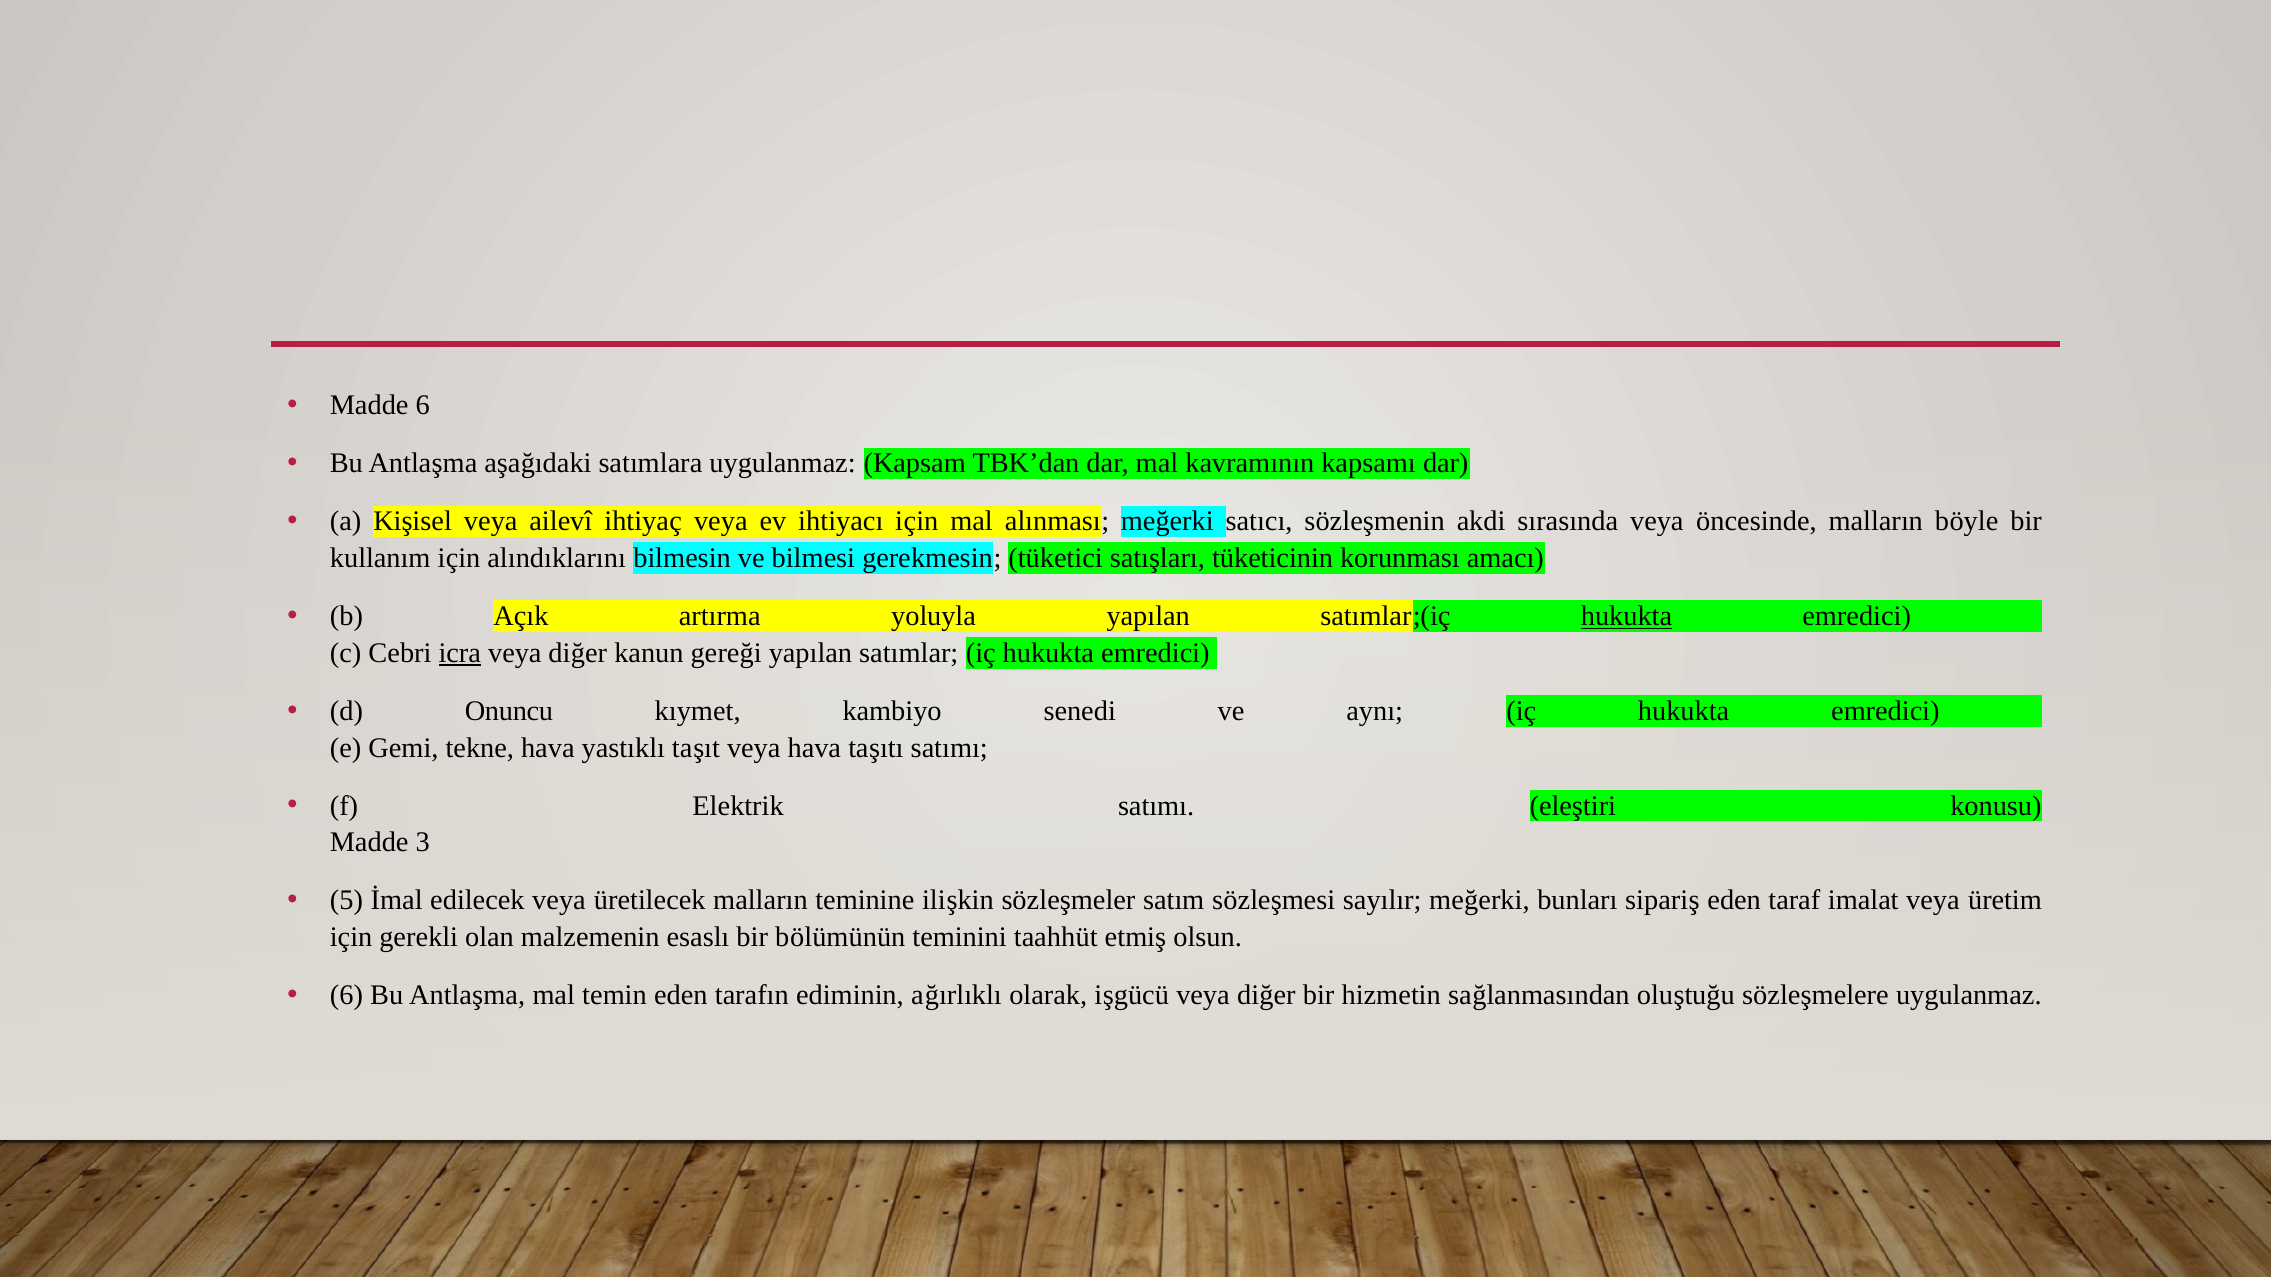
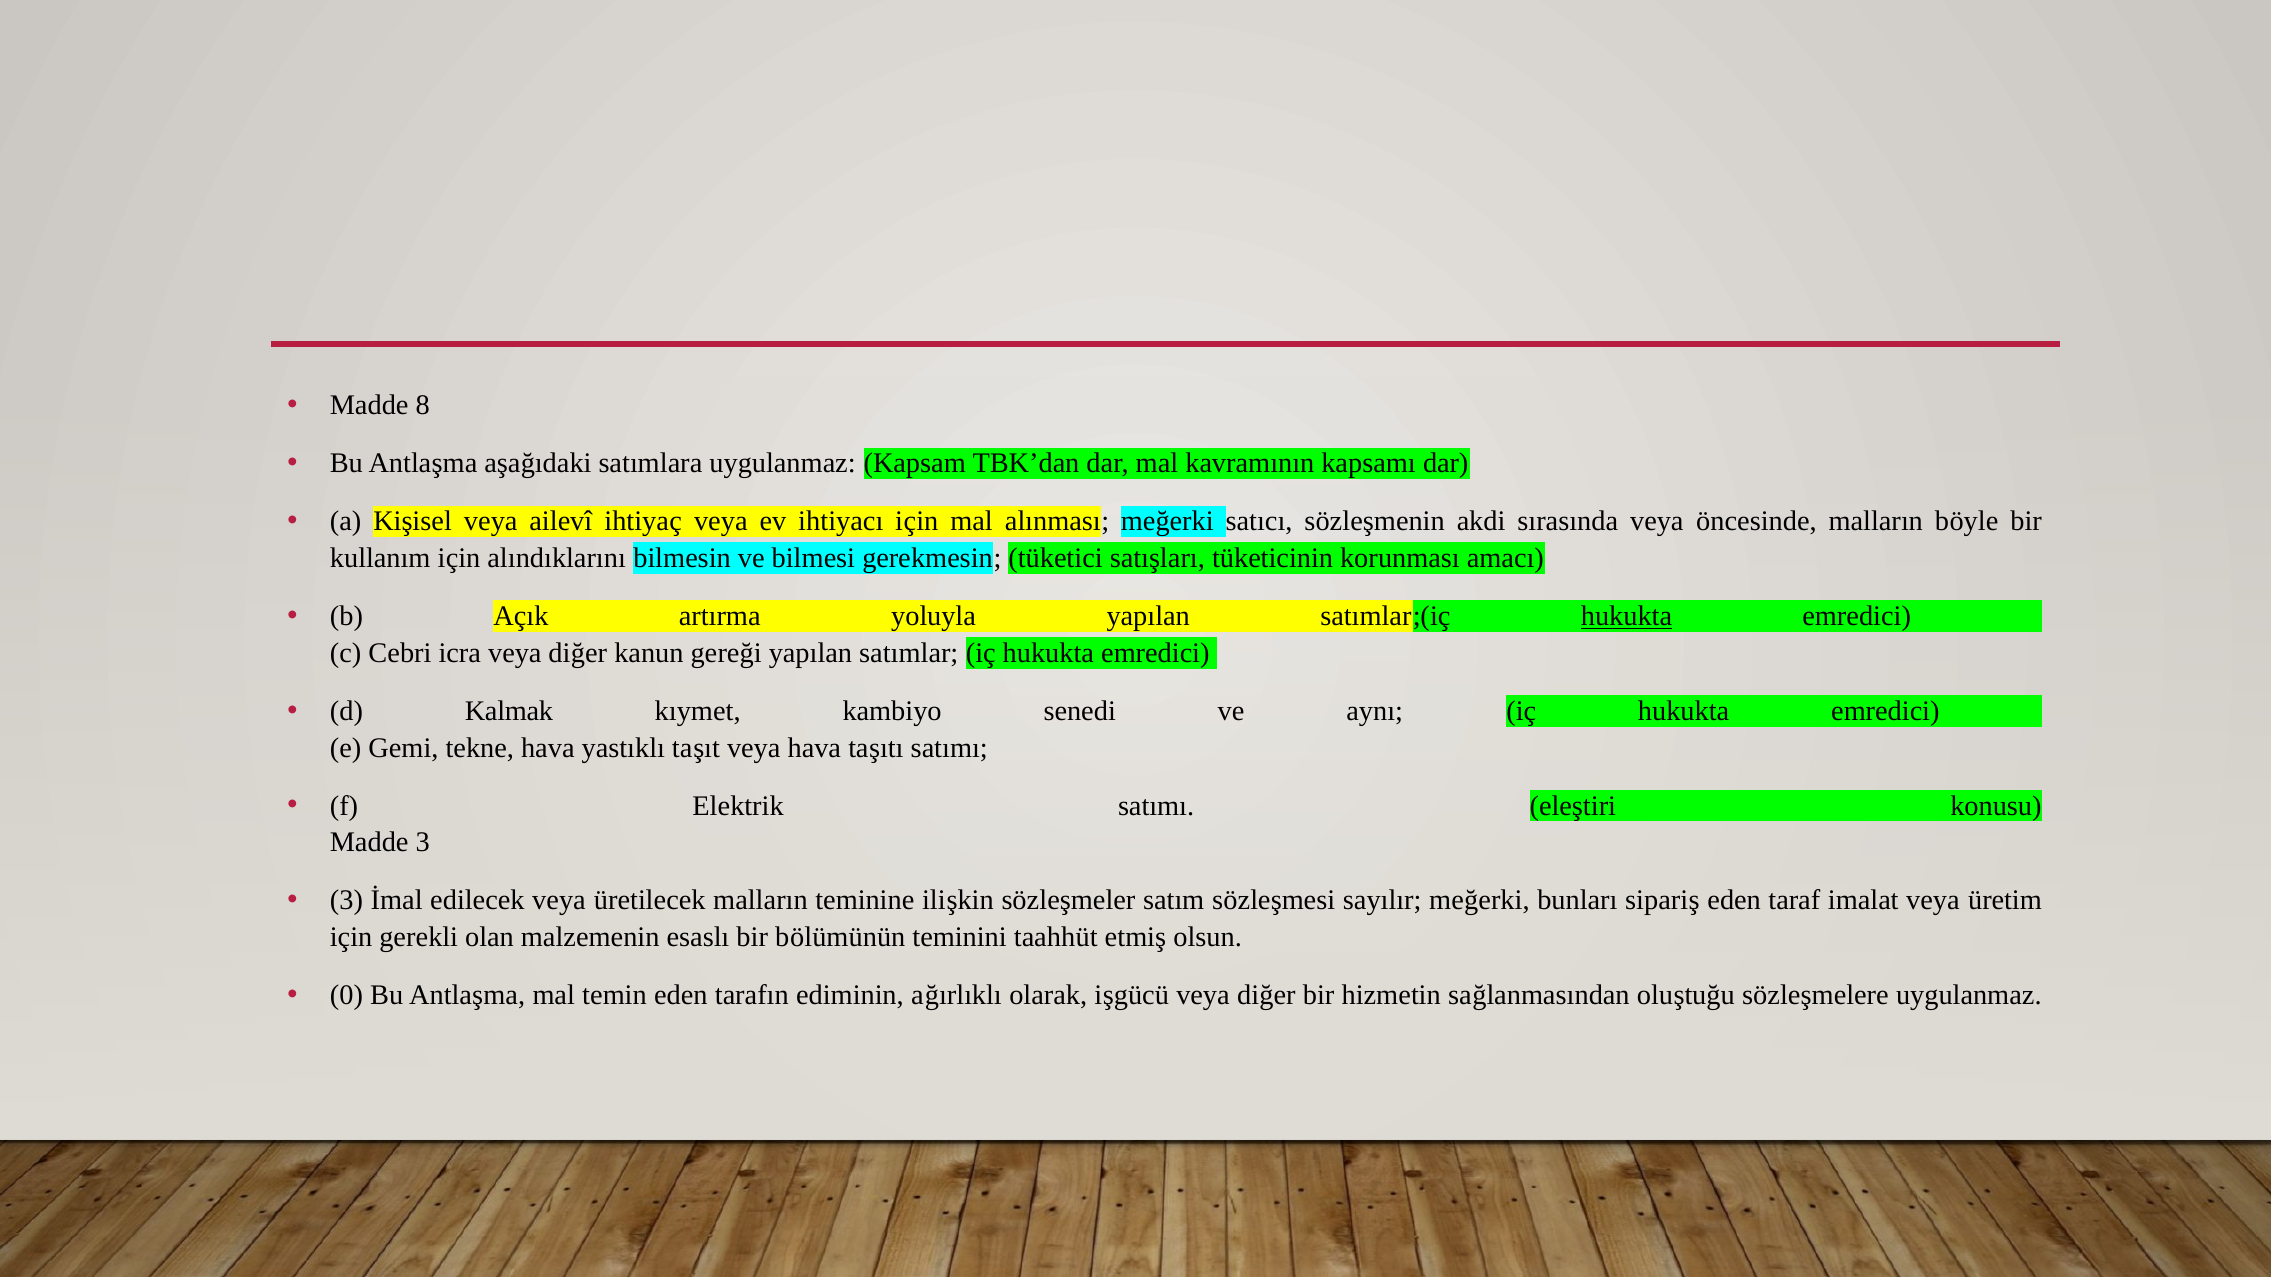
Madde 6: 6 -> 8 (423, 406)
icra underline: present -> none (460, 653)
Onuncu: Onuncu -> Kalmak (509, 711)
5: 5 -> 3 (346, 901)
6: 6 -> 0 (346, 995)
